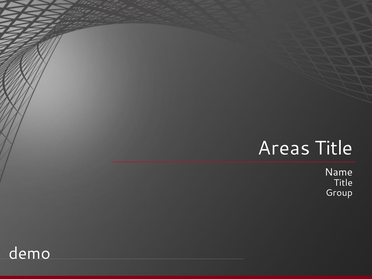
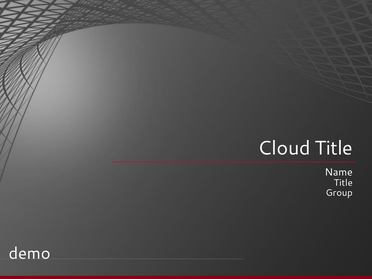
Areas: Areas -> Cloud (284, 148)
